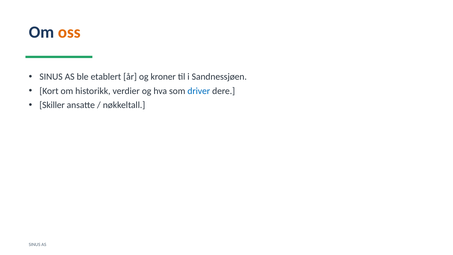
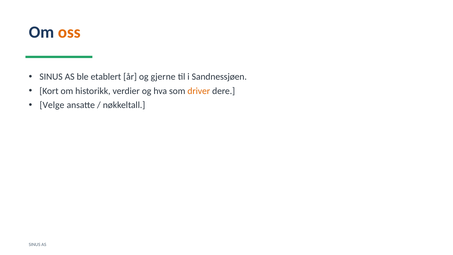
kroner: kroner -> gjerne (163, 77)
driver colour: blue -> orange (199, 91)
Skiller: Skiller -> Velge (52, 105)
